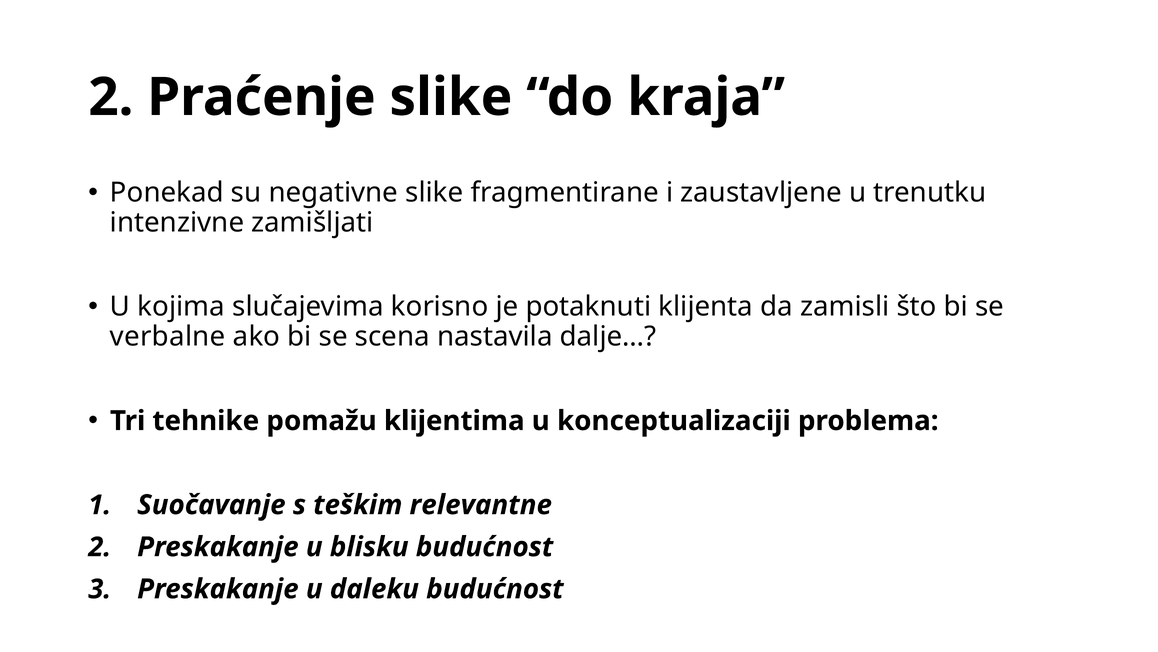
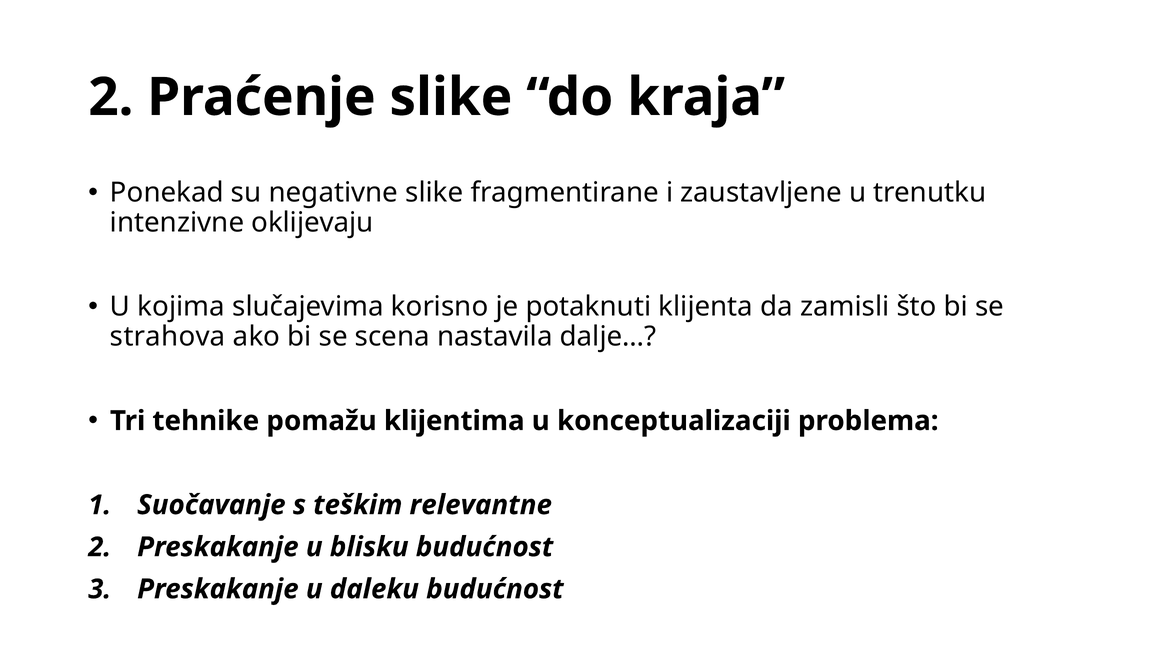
zamišljati: zamišljati -> oklijevaju (312, 223)
verbalne: verbalne -> strahova (168, 336)
